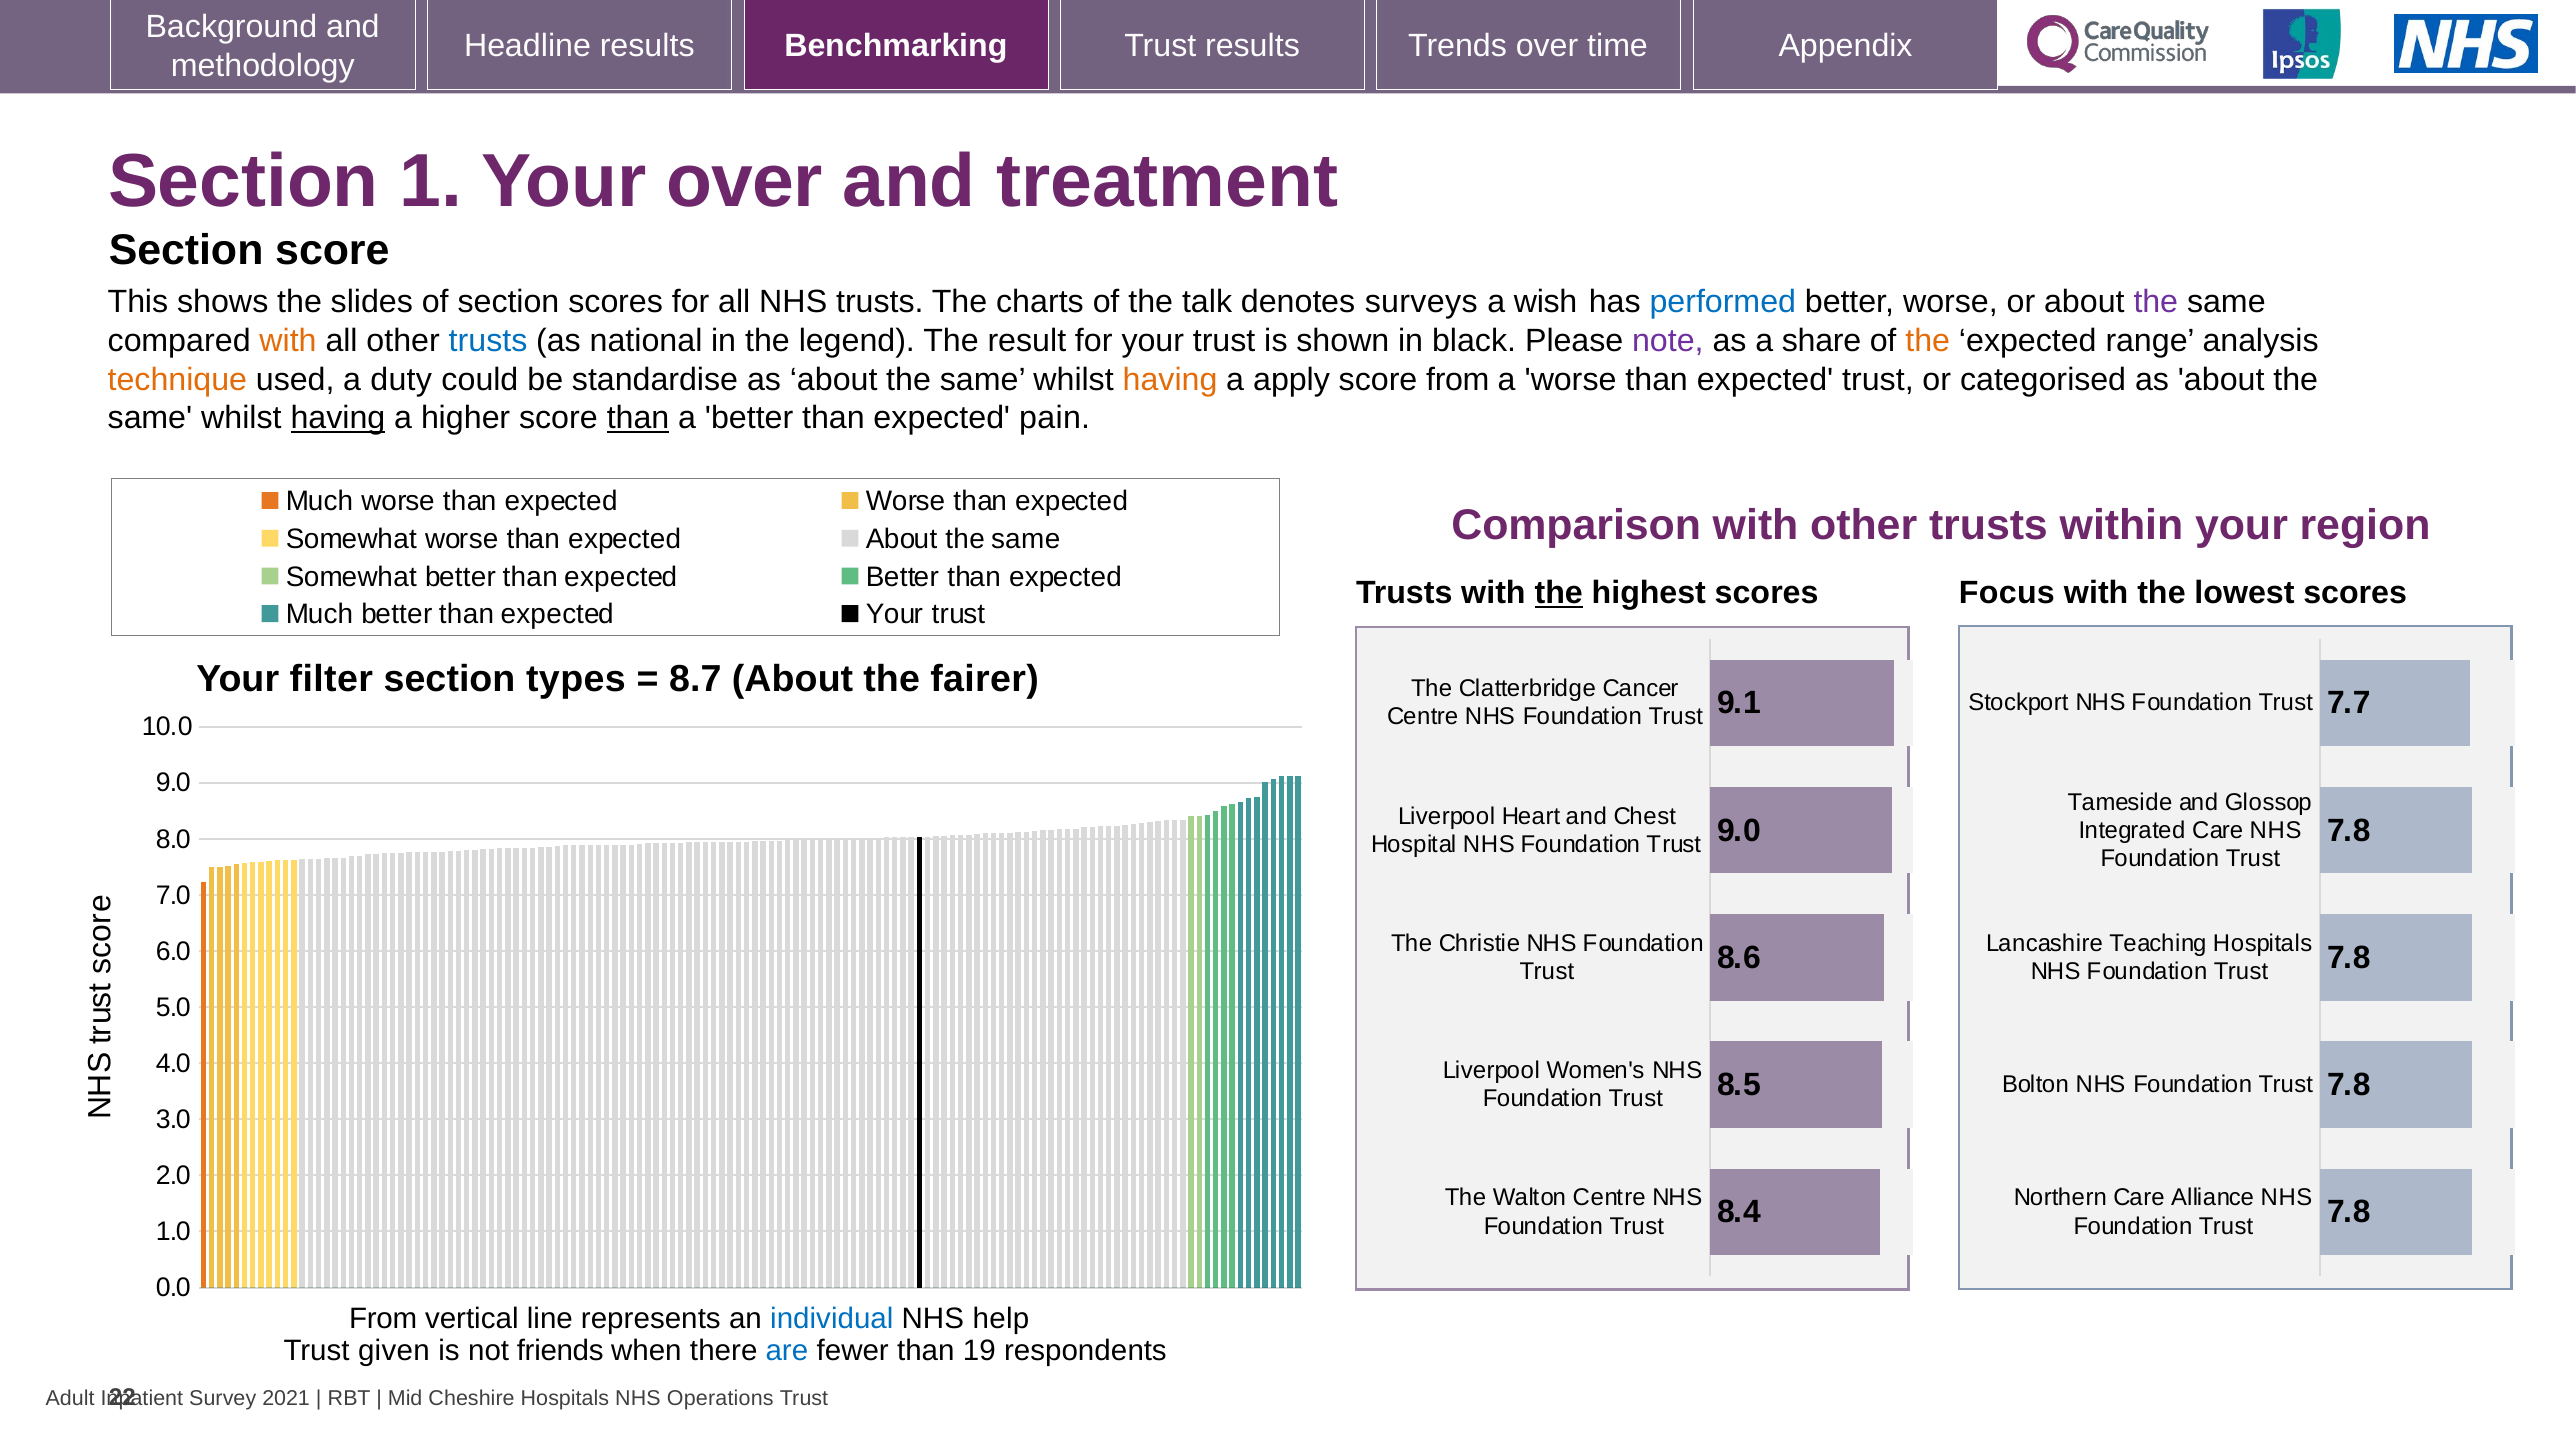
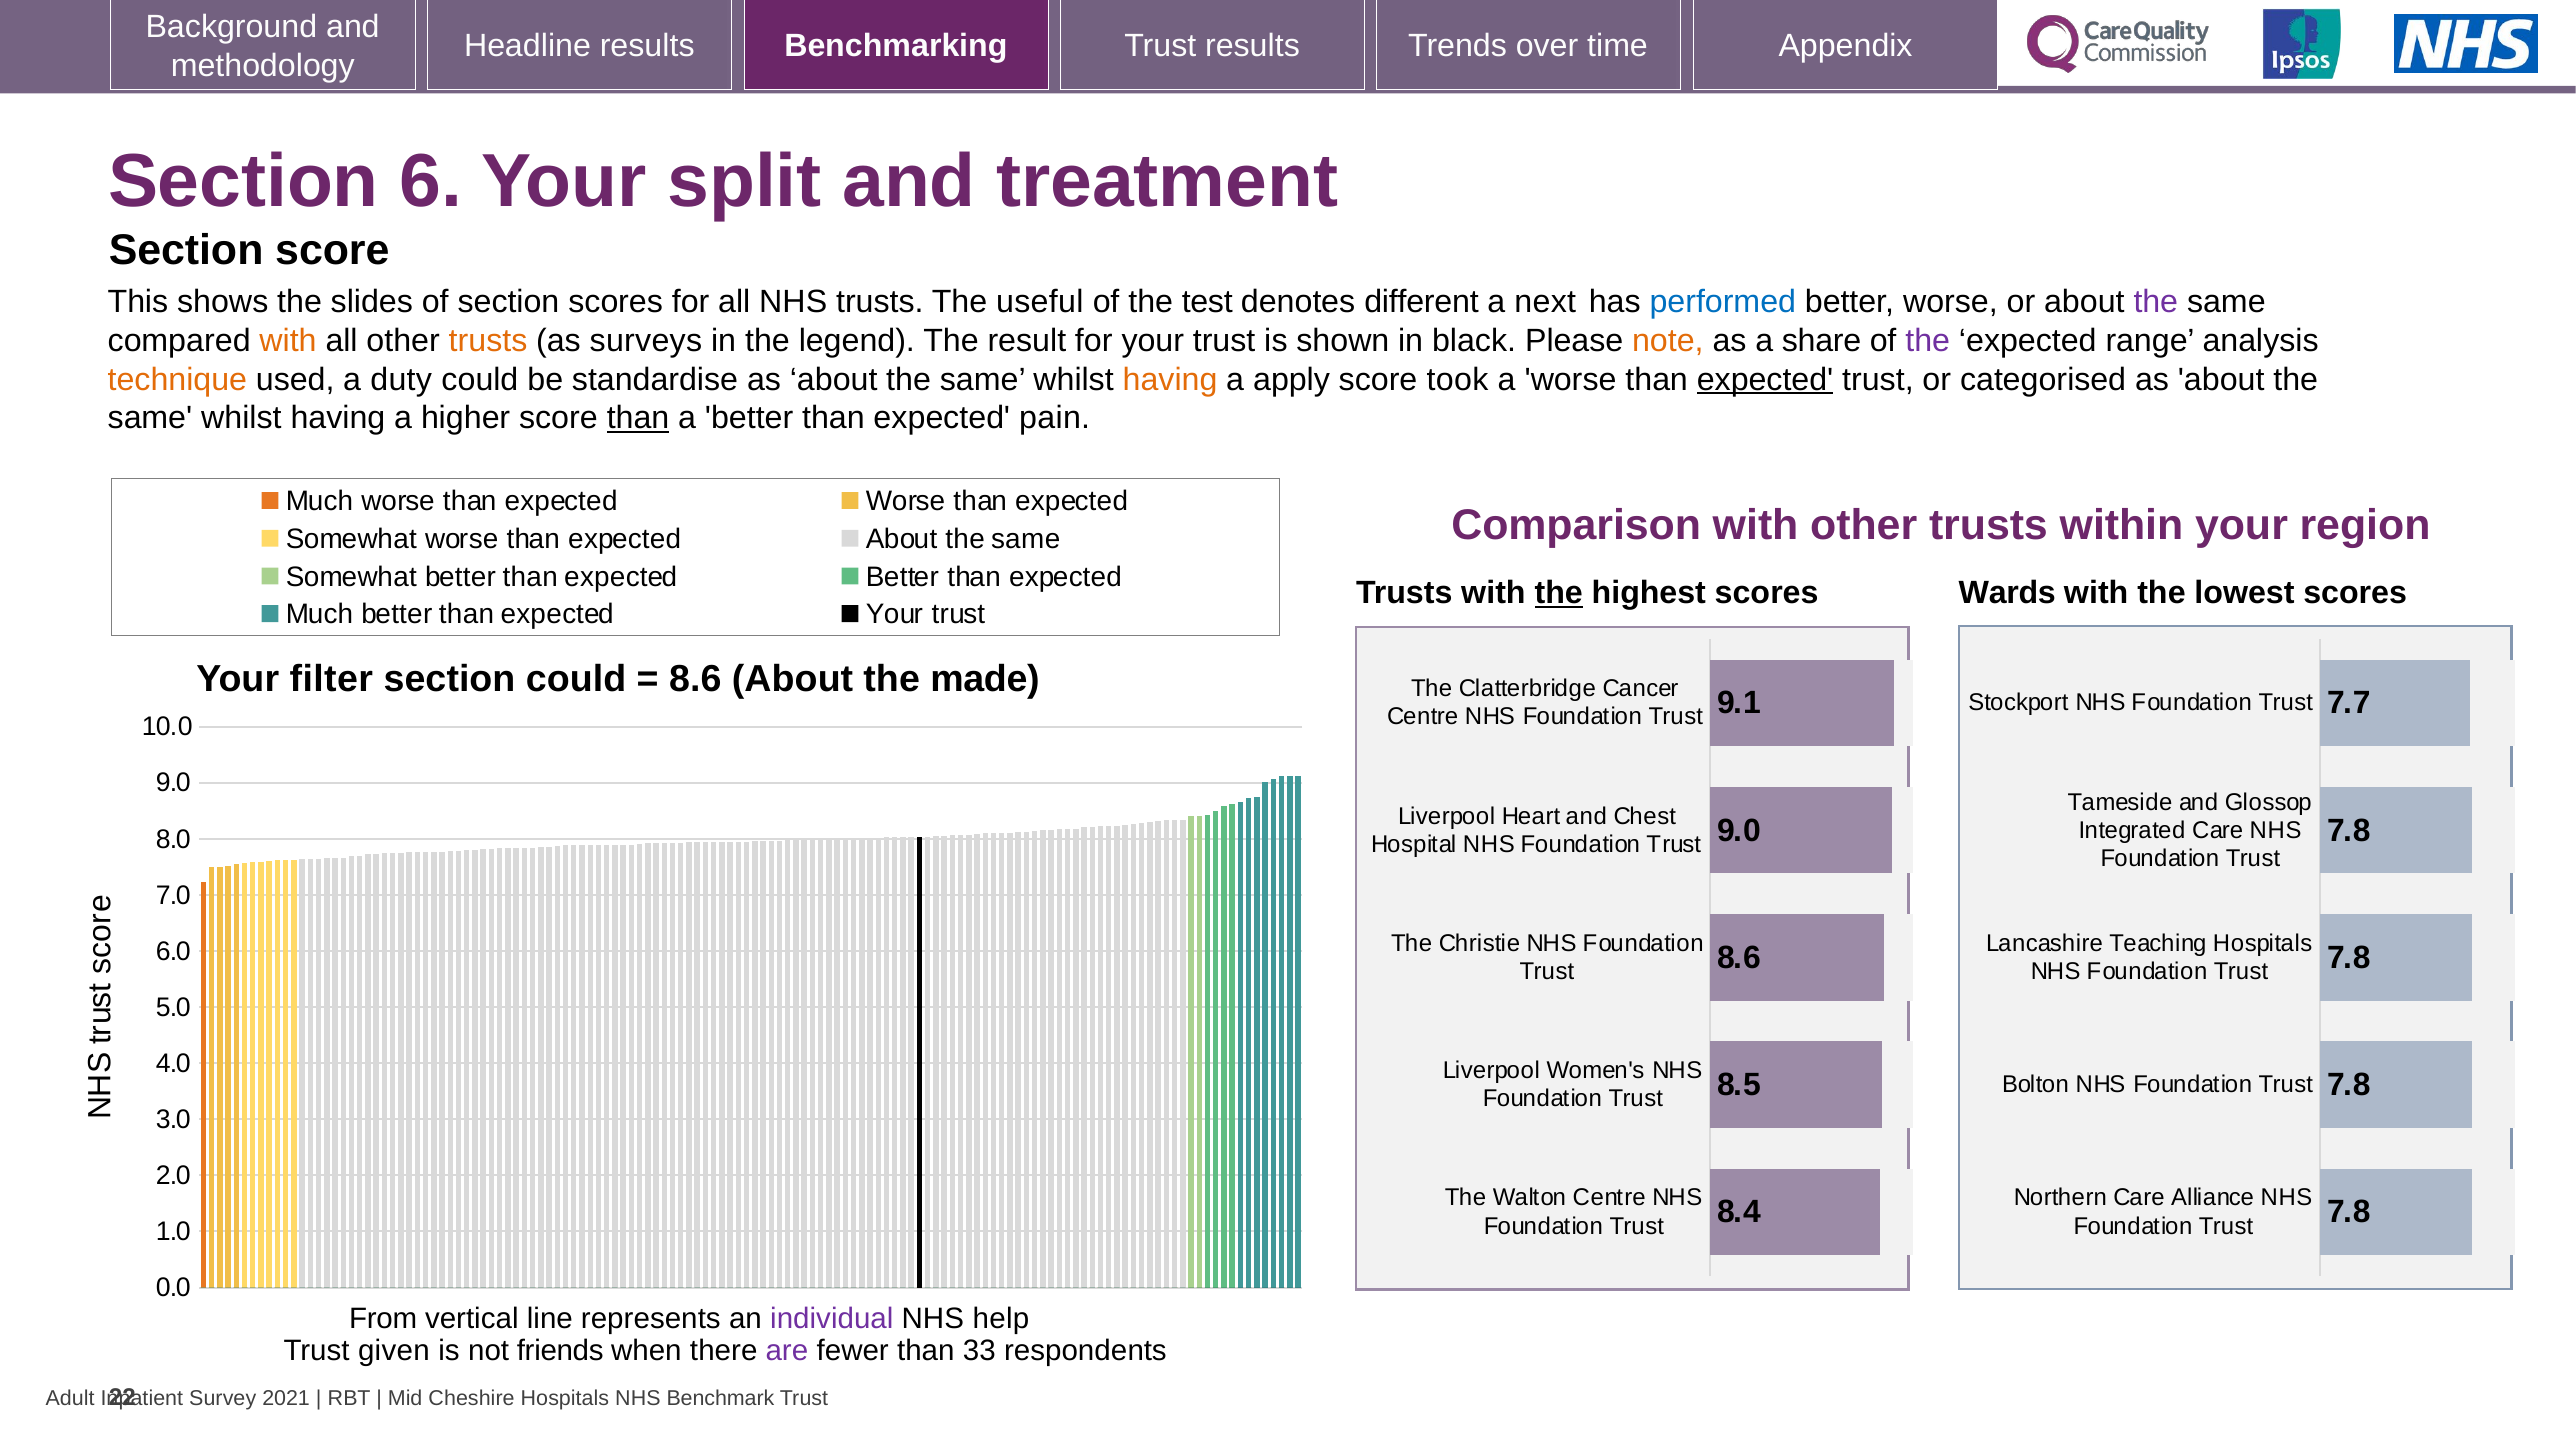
1: 1 -> 6 (431, 182)
Your over: over -> split (745, 182)
charts: charts -> useful (1040, 302)
talk: talk -> test (1207, 302)
surveys: surveys -> different (1421, 302)
wish: wish -> next (1545, 302)
trusts colour: blue -> orange (488, 341)
national: national -> surveys (646, 341)
note colour: purple -> orange (1668, 341)
the colour: orange -> purple (1928, 341)
score from: from -> took (1458, 380)
expected underline: none -> present (1765, 380)
having underline: present -> none (338, 418)
Focus: Focus -> Wards (2007, 593)
section types: types -> could (576, 679)
8.7: 8.7 -> 8.6 (695, 679)
fairer: fairer -> made (985, 679)
individual colour: blue -> purple (832, 1318)
are colour: blue -> purple (787, 1350)
19: 19 -> 33 (979, 1350)
Operations: Operations -> Benchmark (720, 1399)
